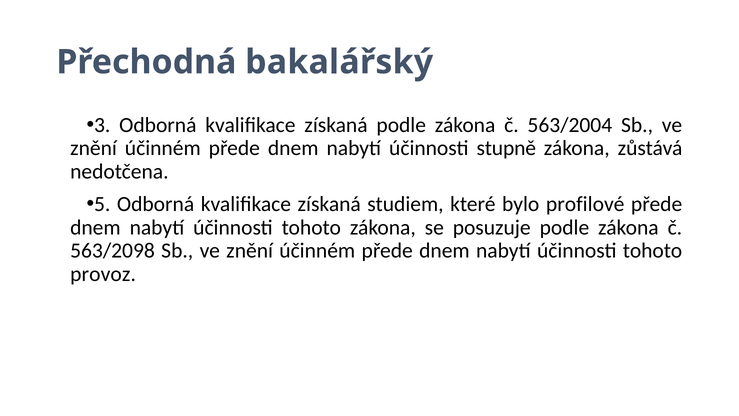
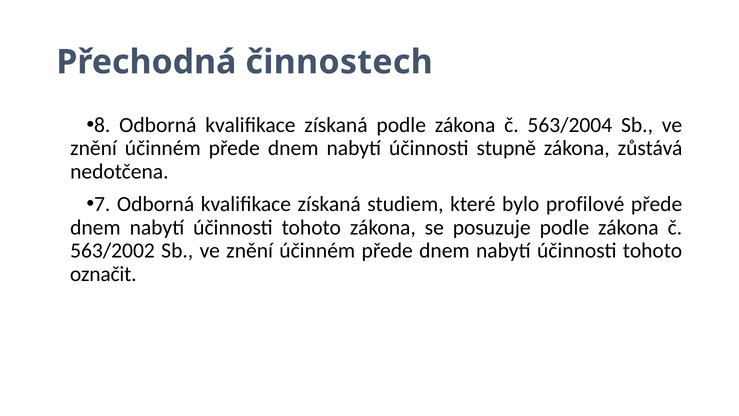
bakalářský: bakalářský -> činnostech (339, 62)
3: 3 -> 8 (102, 125)
5: 5 -> 7 (102, 204)
563/2098: 563/2098 -> 563/2002 (113, 251)
provoz: provoz -> označit (103, 274)
